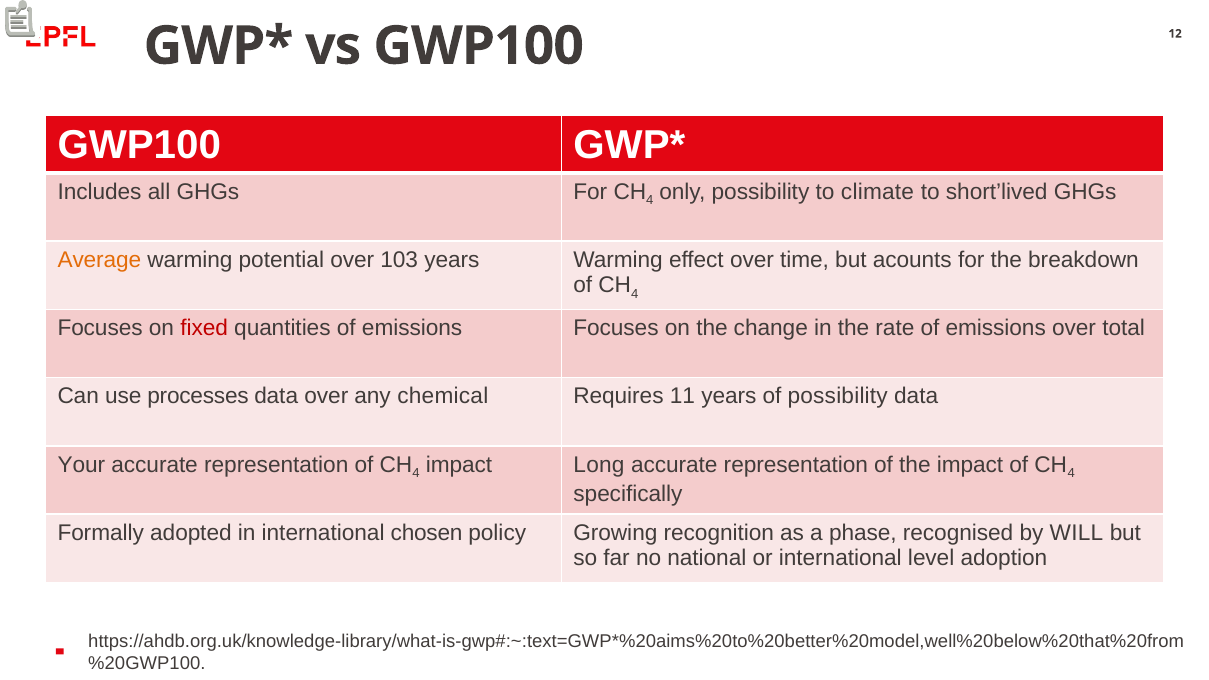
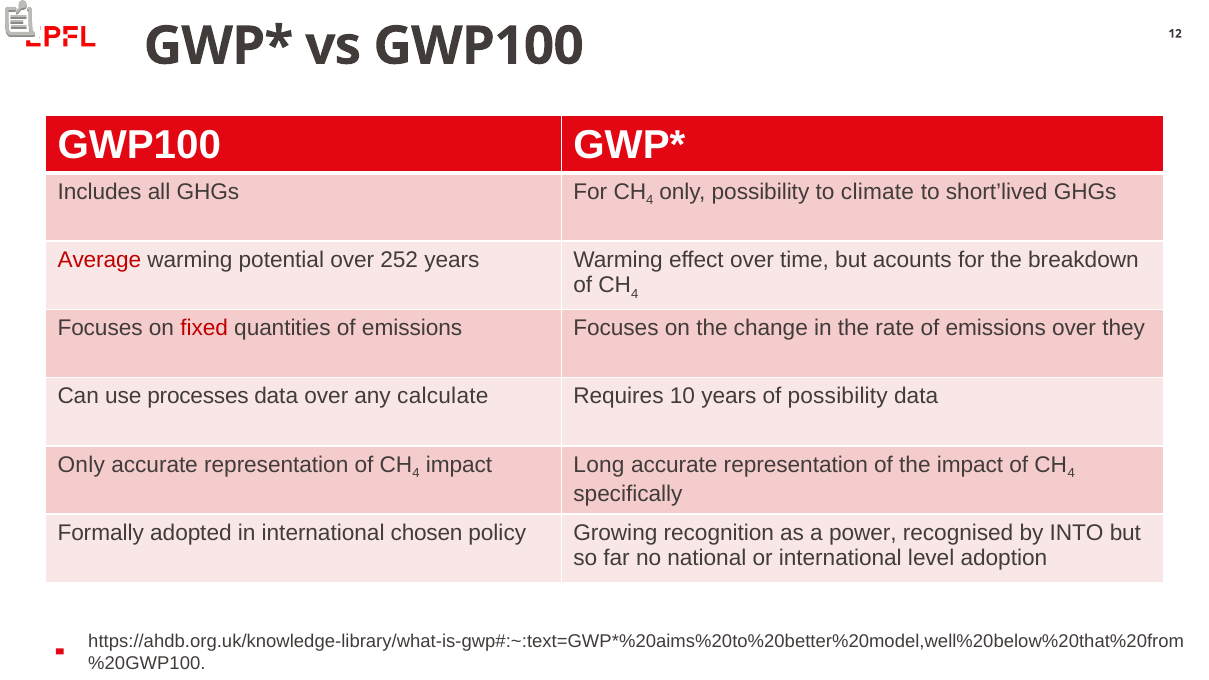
Average colour: orange -> red (99, 260)
103: 103 -> 252 (399, 260)
total: total -> they (1124, 328)
chemical: chemical -> calculate (443, 397)
11: 11 -> 10 (682, 397)
Your: Your -> Only (81, 465)
phase: phase -> power (863, 533)
WILL: WILL -> INTO (1077, 533)
